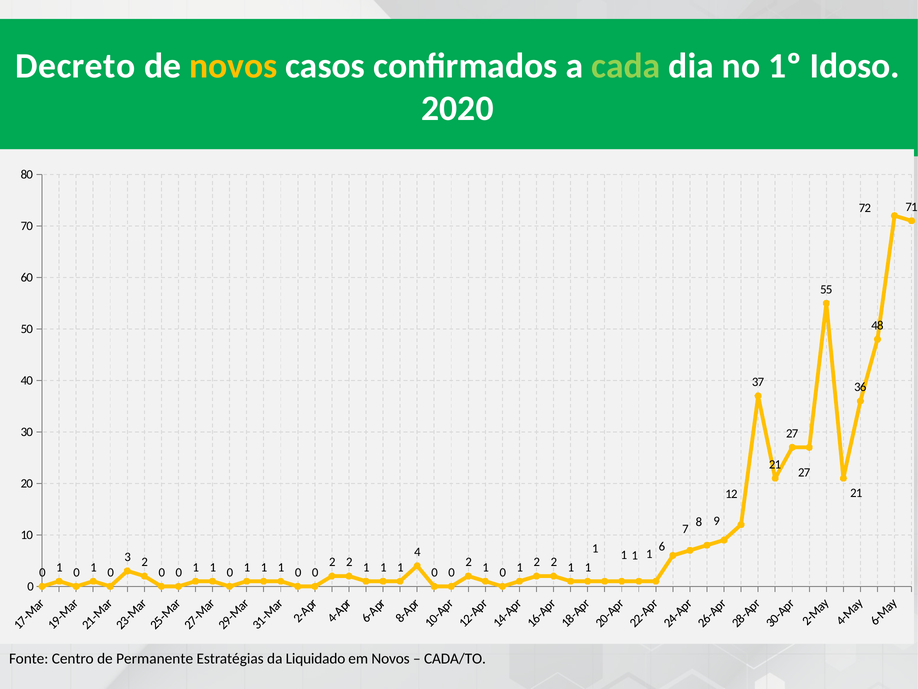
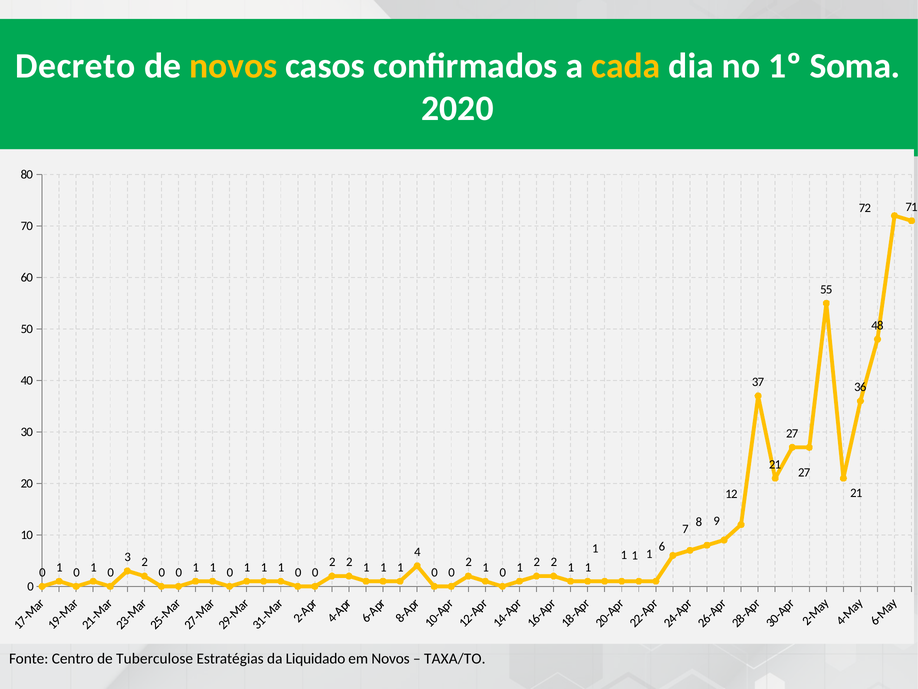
cada colour: light green -> yellow (626, 66)
Idoso: Idoso -> Soma (855, 66)
Permanente: Permanente -> Tuberculose (155, 658)
CADA/TO: CADA/TO -> TAXA/TO (455, 658)
